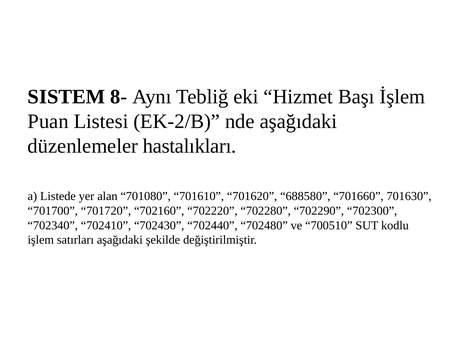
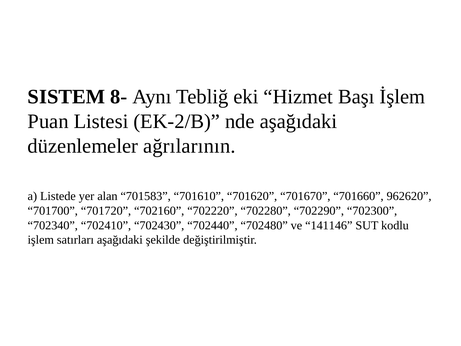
hastalıkları: hastalıkları -> ağrılarının (189, 146)
701080: 701080 -> 701583 (146, 196)
688580: 688580 -> 701670 (305, 196)
701630: 701630 -> 962620 (409, 196)
700510: 700510 -> 141146 (329, 225)
